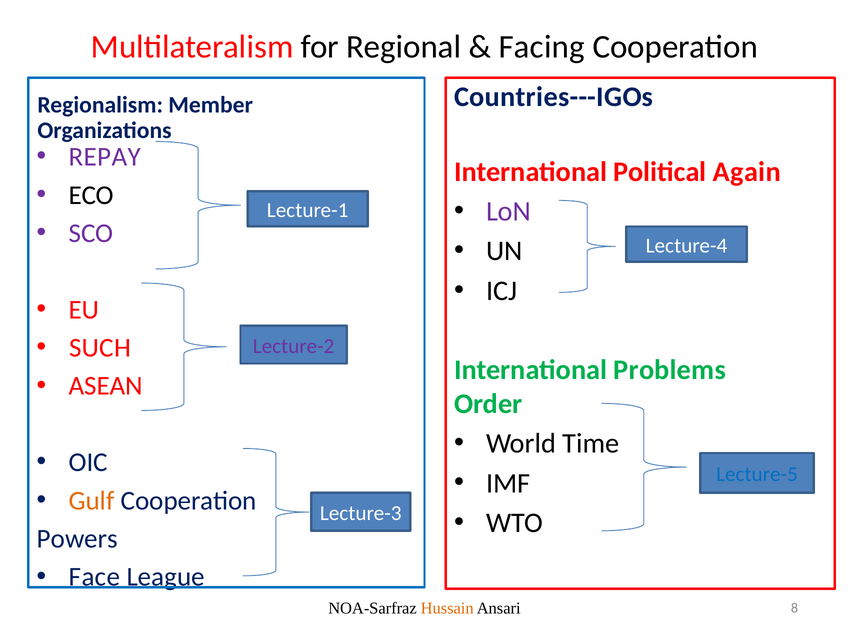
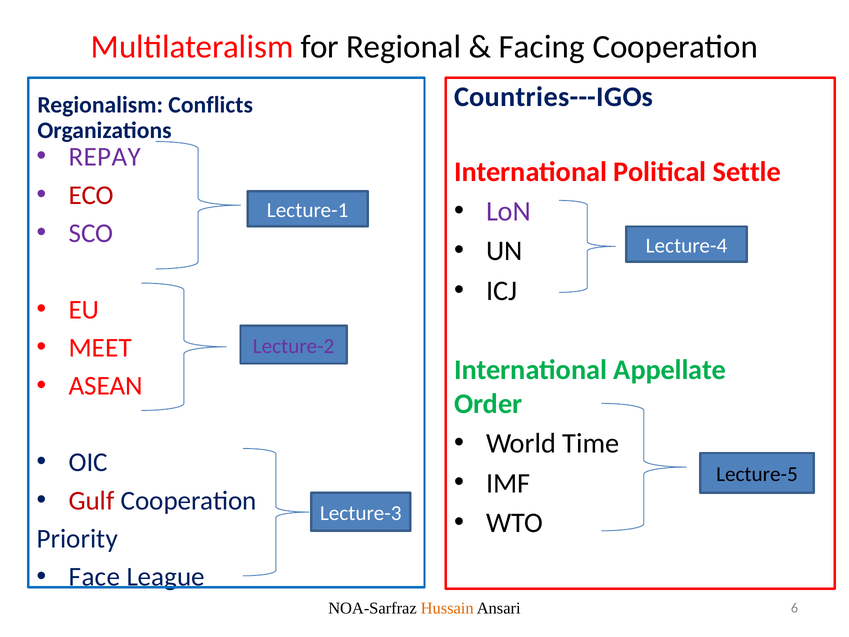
Member: Member -> Conflicts (211, 105)
Again: Again -> Settle (747, 172)
ECO colour: black -> red (91, 195)
SUCH: SUCH -> MEET (100, 348)
Problems: Problems -> Appellate (670, 370)
Lecture-5 colour: blue -> black (757, 474)
Gulf colour: orange -> red (92, 500)
Powers: Powers -> Priority (77, 539)
8: 8 -> 6 (795, 608)
